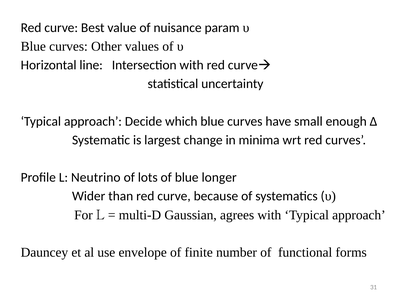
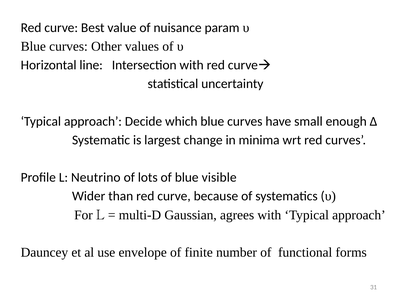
longer: longer -> visible (219, 177)
